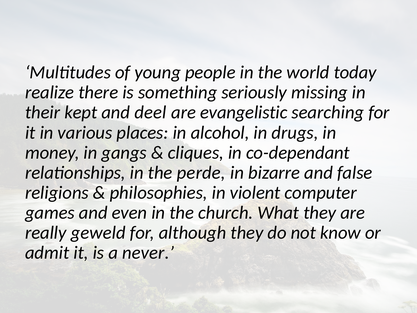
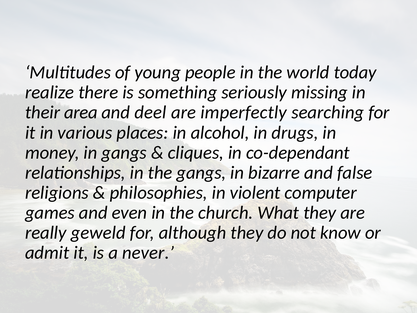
kept: kept -> area (81, 112)
evangelistic: evangelistic -> imperfectly (244, 112)
the perde: perde -> gangs (201, 173)
